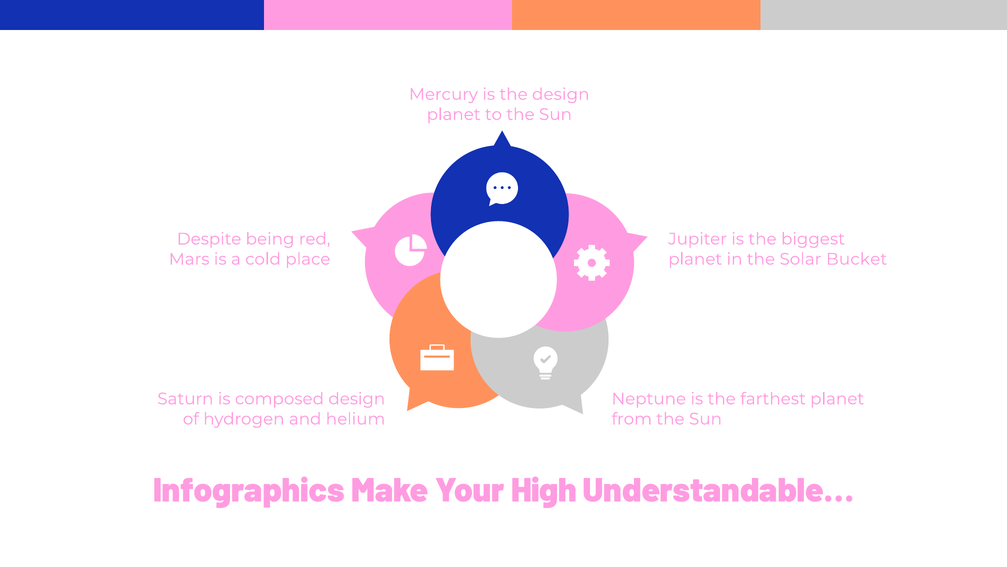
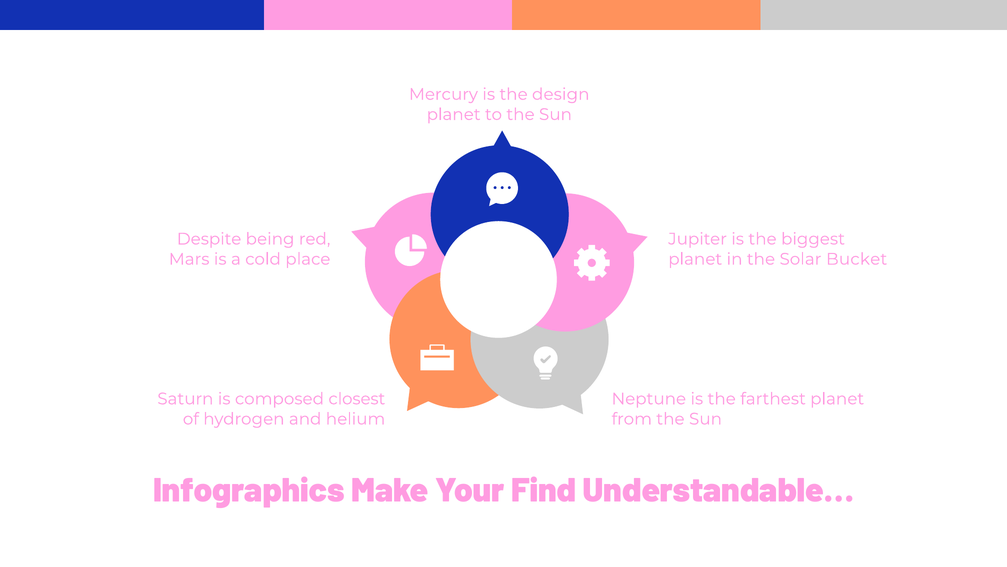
composed design: design -> closest (357, 398)
High: High -> Find (544, 490)
